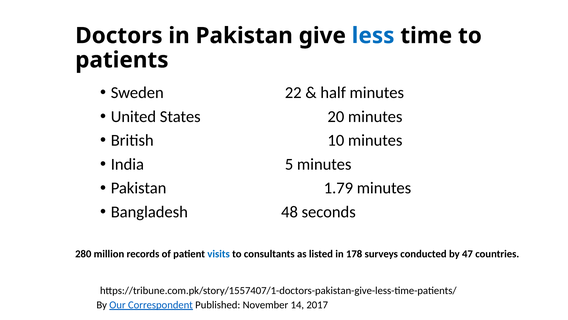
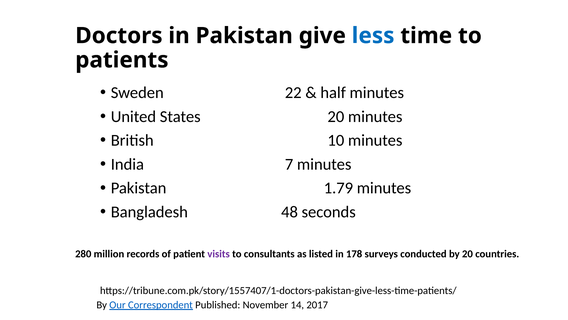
5: 5 -> 7 (289, 164)
visits colour: blue -> purple (219, 253)
by 47: 47 -> 20 (467, 253)
